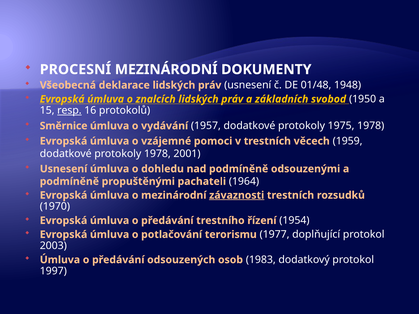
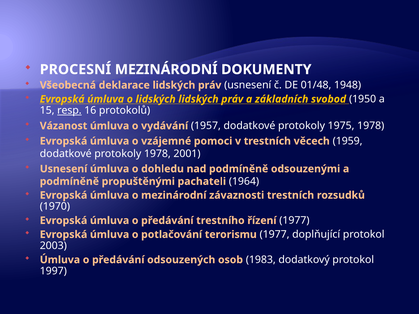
o znalcích: znalcích -> lidských (156, 99)
Směrnice: Směrnice -> Vázanost (64, 126)
závaznosti underline: present -> none (237, 195)
řízení 1954: 1954 -> 1977 (294, 221)
